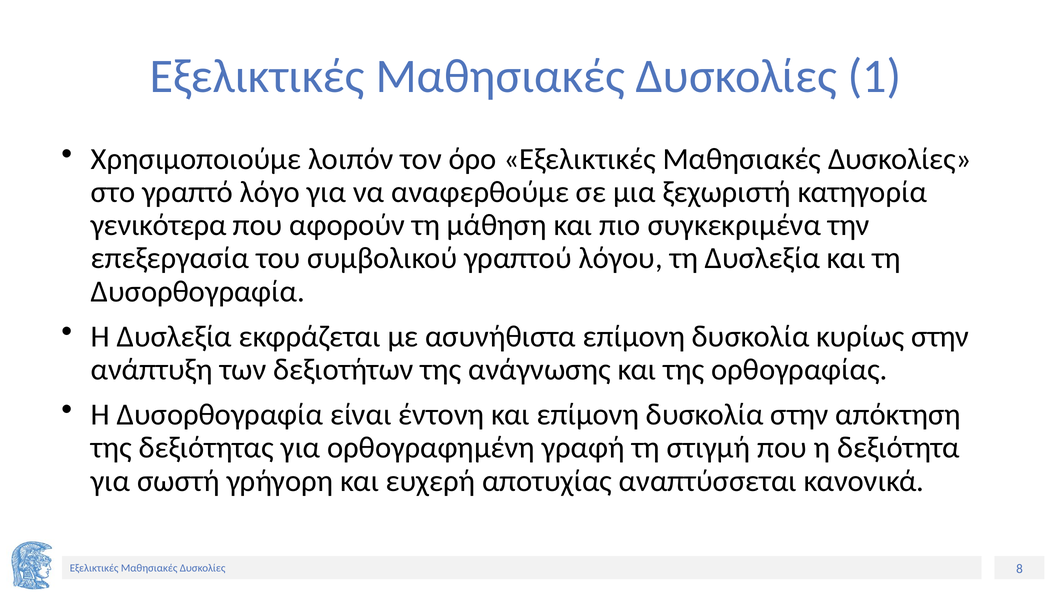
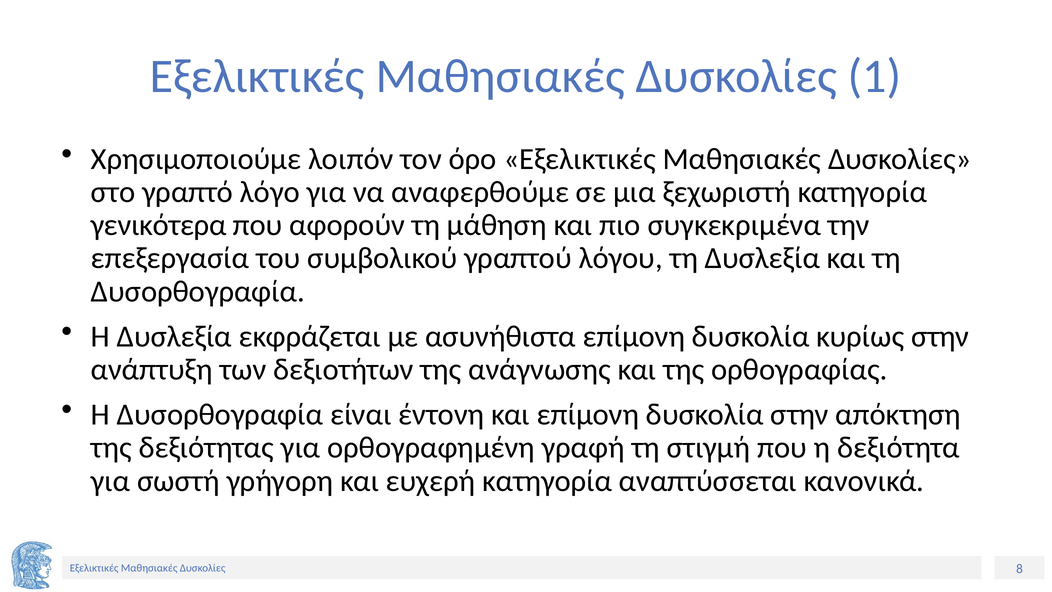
ευχερή αποτυχίας: αποτυχίας -> κατηγορία (547, 481)
